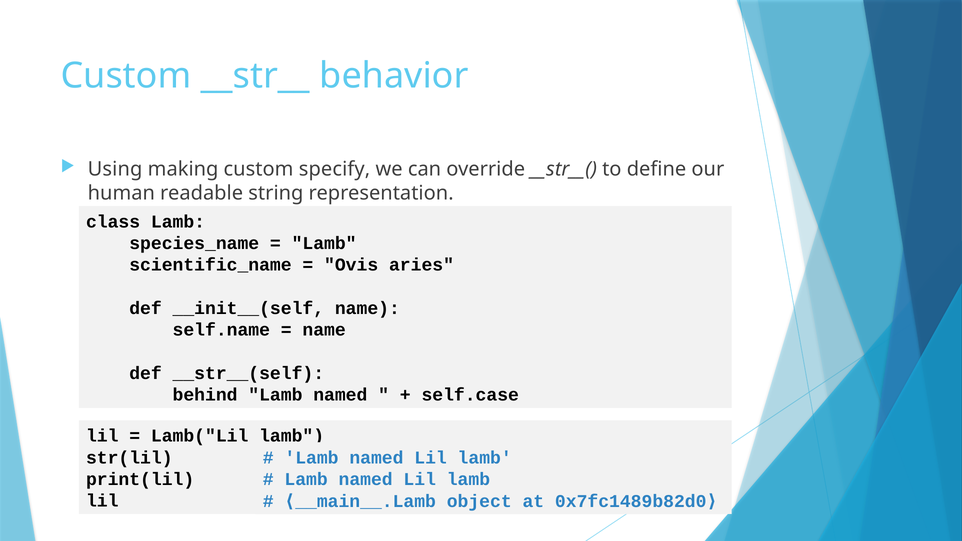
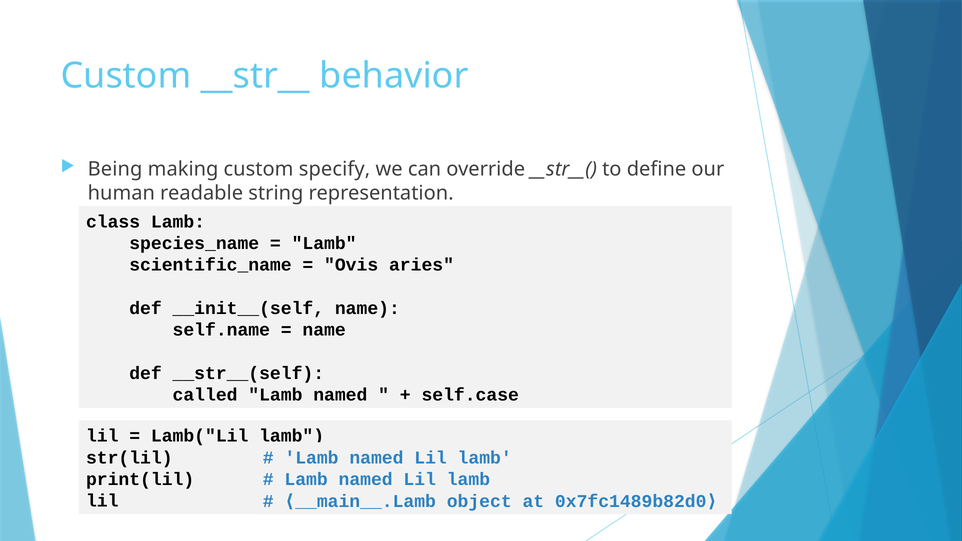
Using: Using -> Being (115, 169)
behind: behind -> called (205, 395)
